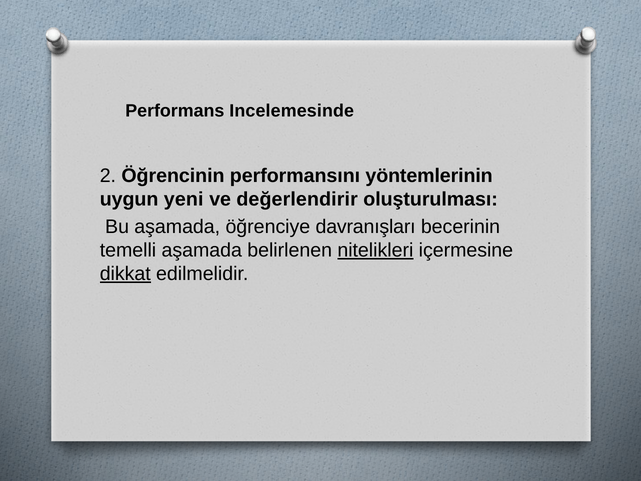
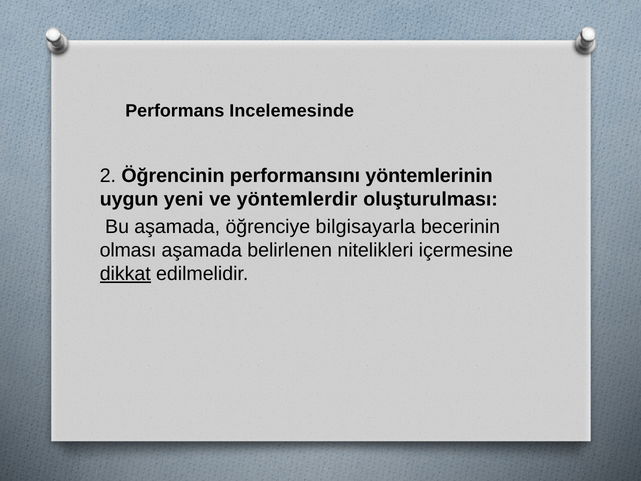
değerlendirir: değerlendirir -> yöntemlerdir (297, 199)
davranışları: davranışları -> bilgisayarla (365, 227)
temelli: temelli -> olması (128, 250)
nitelikleri underline: present -> none (375, 250)
